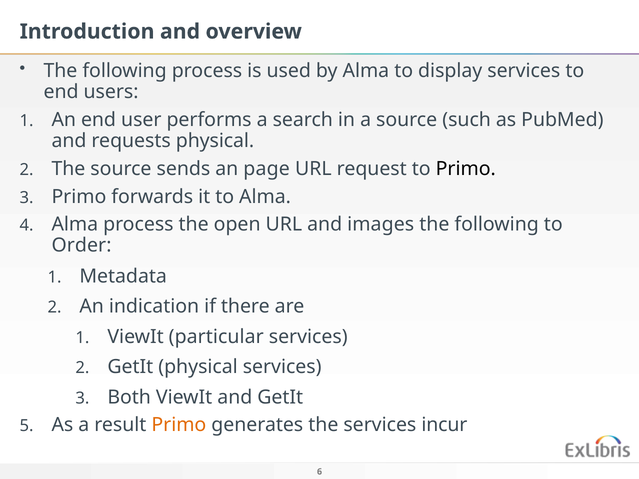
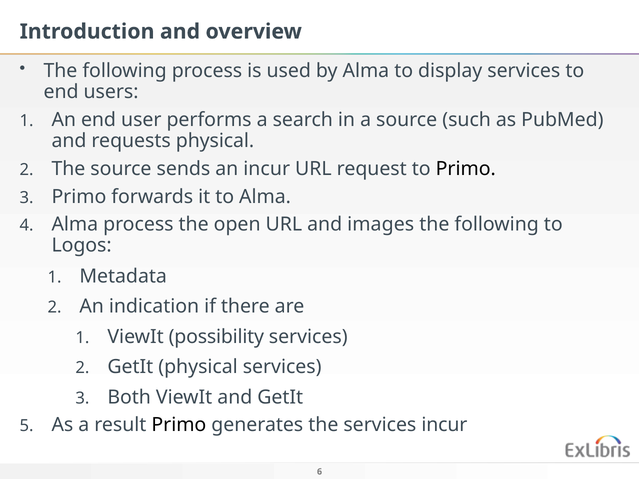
an page: page -> incur (267, 169)
Order: Order -> Logos (82, 246)
particular: particular -> possibility (216, 337)
Primo colour: orange -> black (179, 425)
